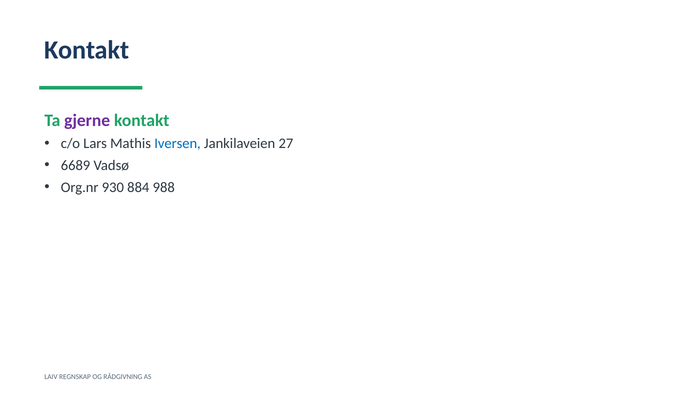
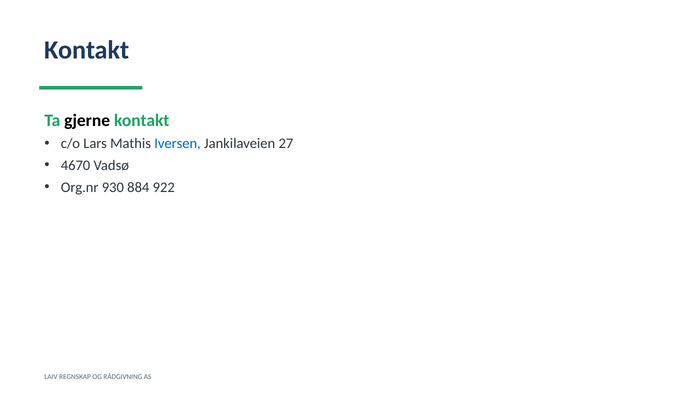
gjerne colour: purple -> black (87, 120)
6689: 6689 -> 4670 (76, 165)
988: 988 -> 922 (164, 187)
